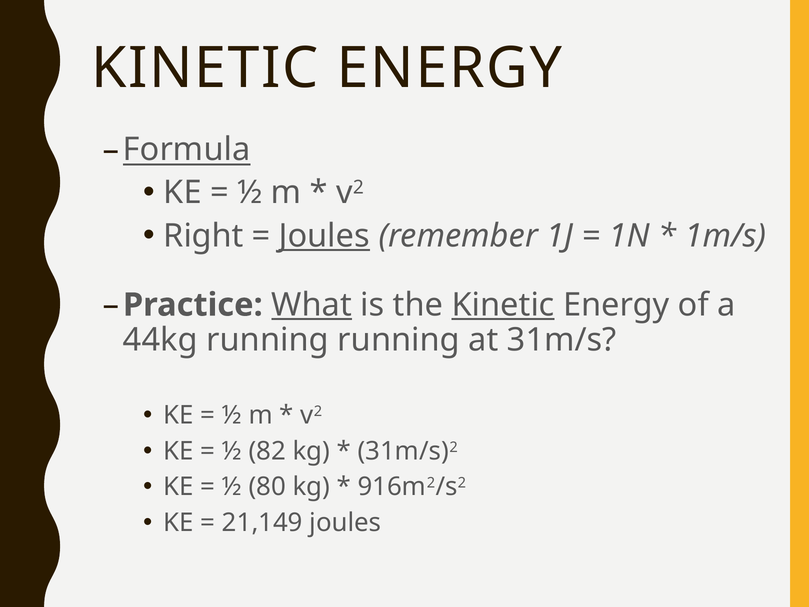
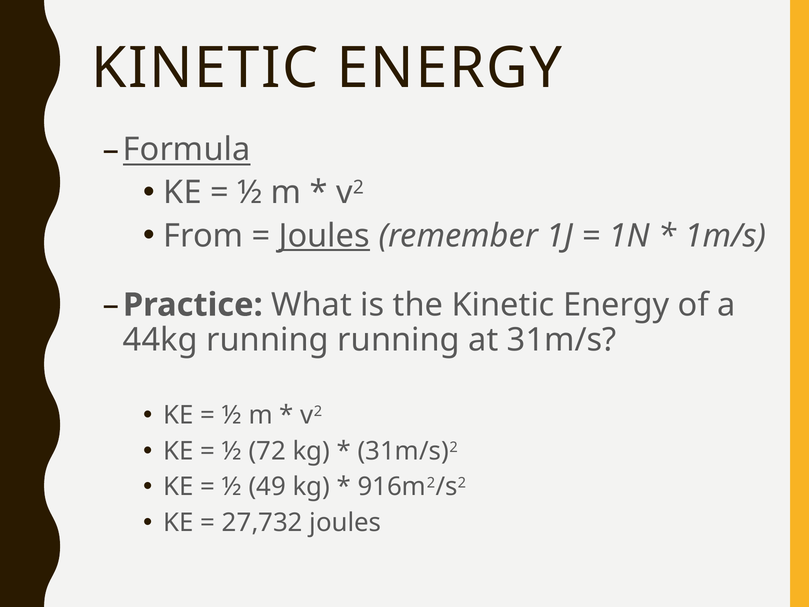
Right: Right -> From (203, 236)
What underline: present -> none (312, 305)
Kinetic underline: present -> none (503, 305)
82: 82 -> 72 (267, 451)
80: 80 -> 49 (267, 487)
21,149: 21,149 -> 27,732 (262, 522)
